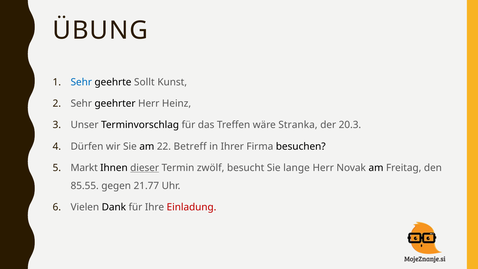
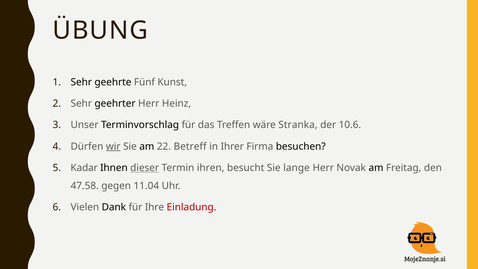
Sehr colour: blue -> black (81, 82)
Sollt: Sollt -> Fünf (144, 82)
20.3: 20.3 -> 10.6 (350, 125)
wir underline: none -> present (113, 146)
Markt: Markt -> Kadar (84, 168)
zwölf: zwölf -> ihren (211, 168)
85.55: 85.55 -> 47.58 (85, 186)
21.77: 21.77 -> 11.04 (146, 186)
